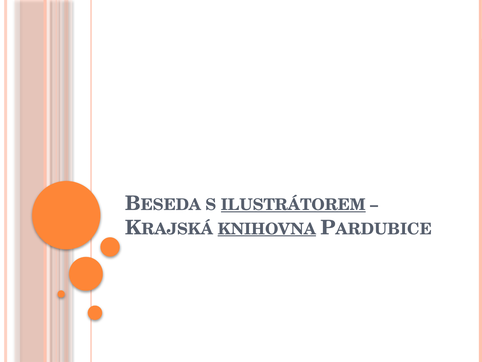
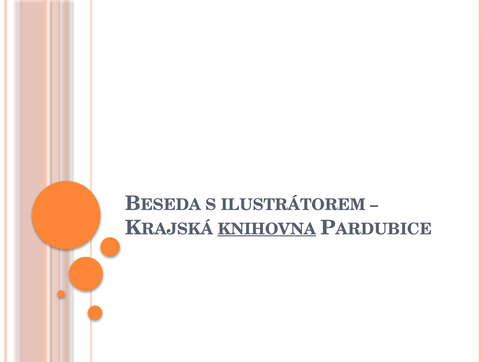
ILUSTRÁTOREM underline: present -> none (293, 205)
